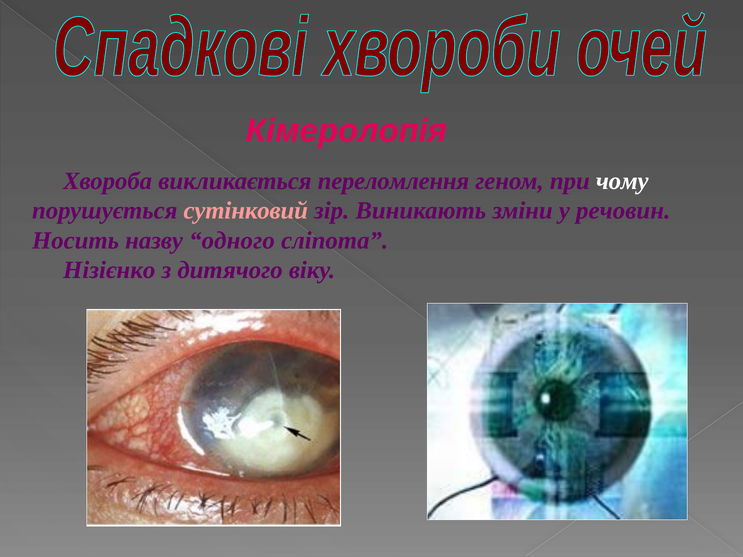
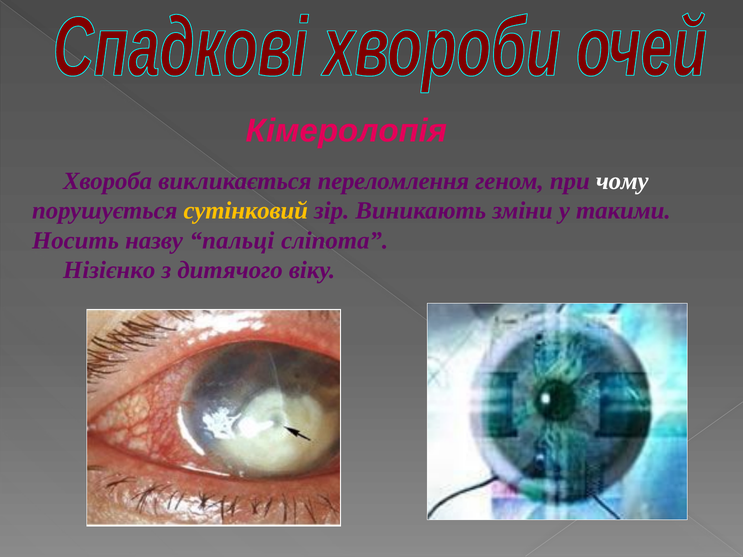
сутінковий colour: pink -> yellow (246, 211)
речовин: речовин -> такими (623, 211)
одного: одного -> пальці (232, 241)
